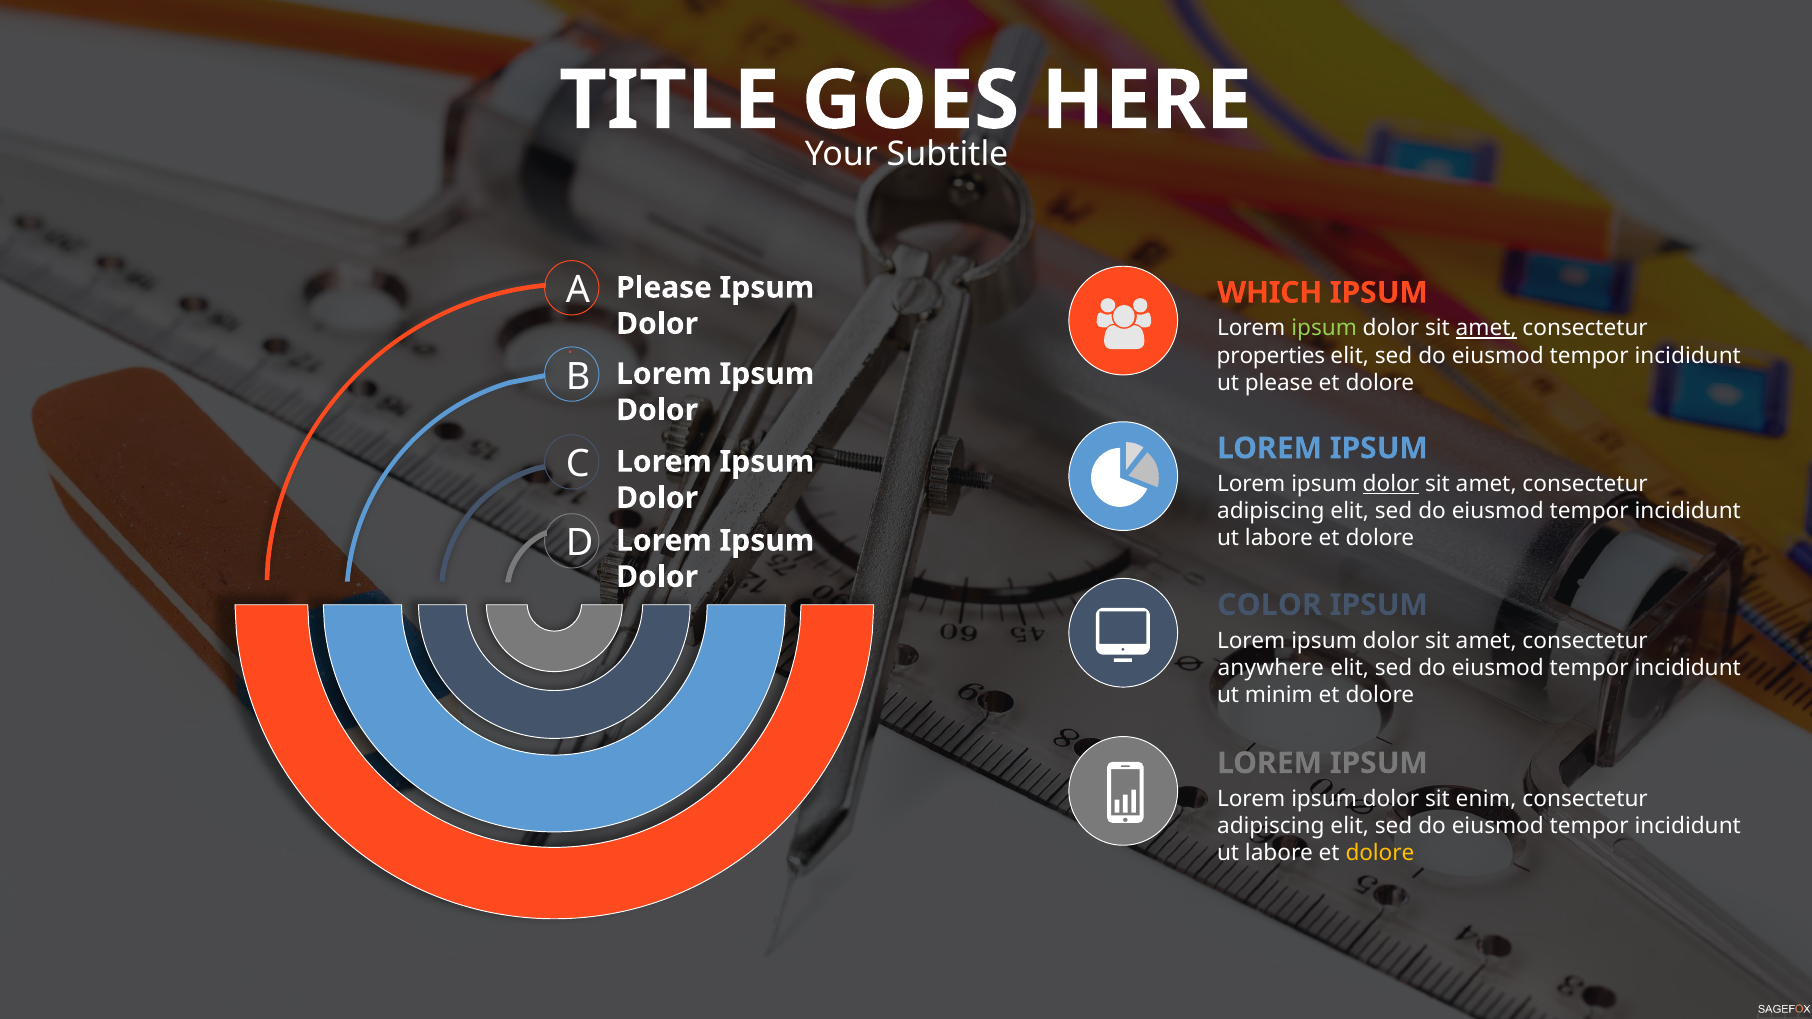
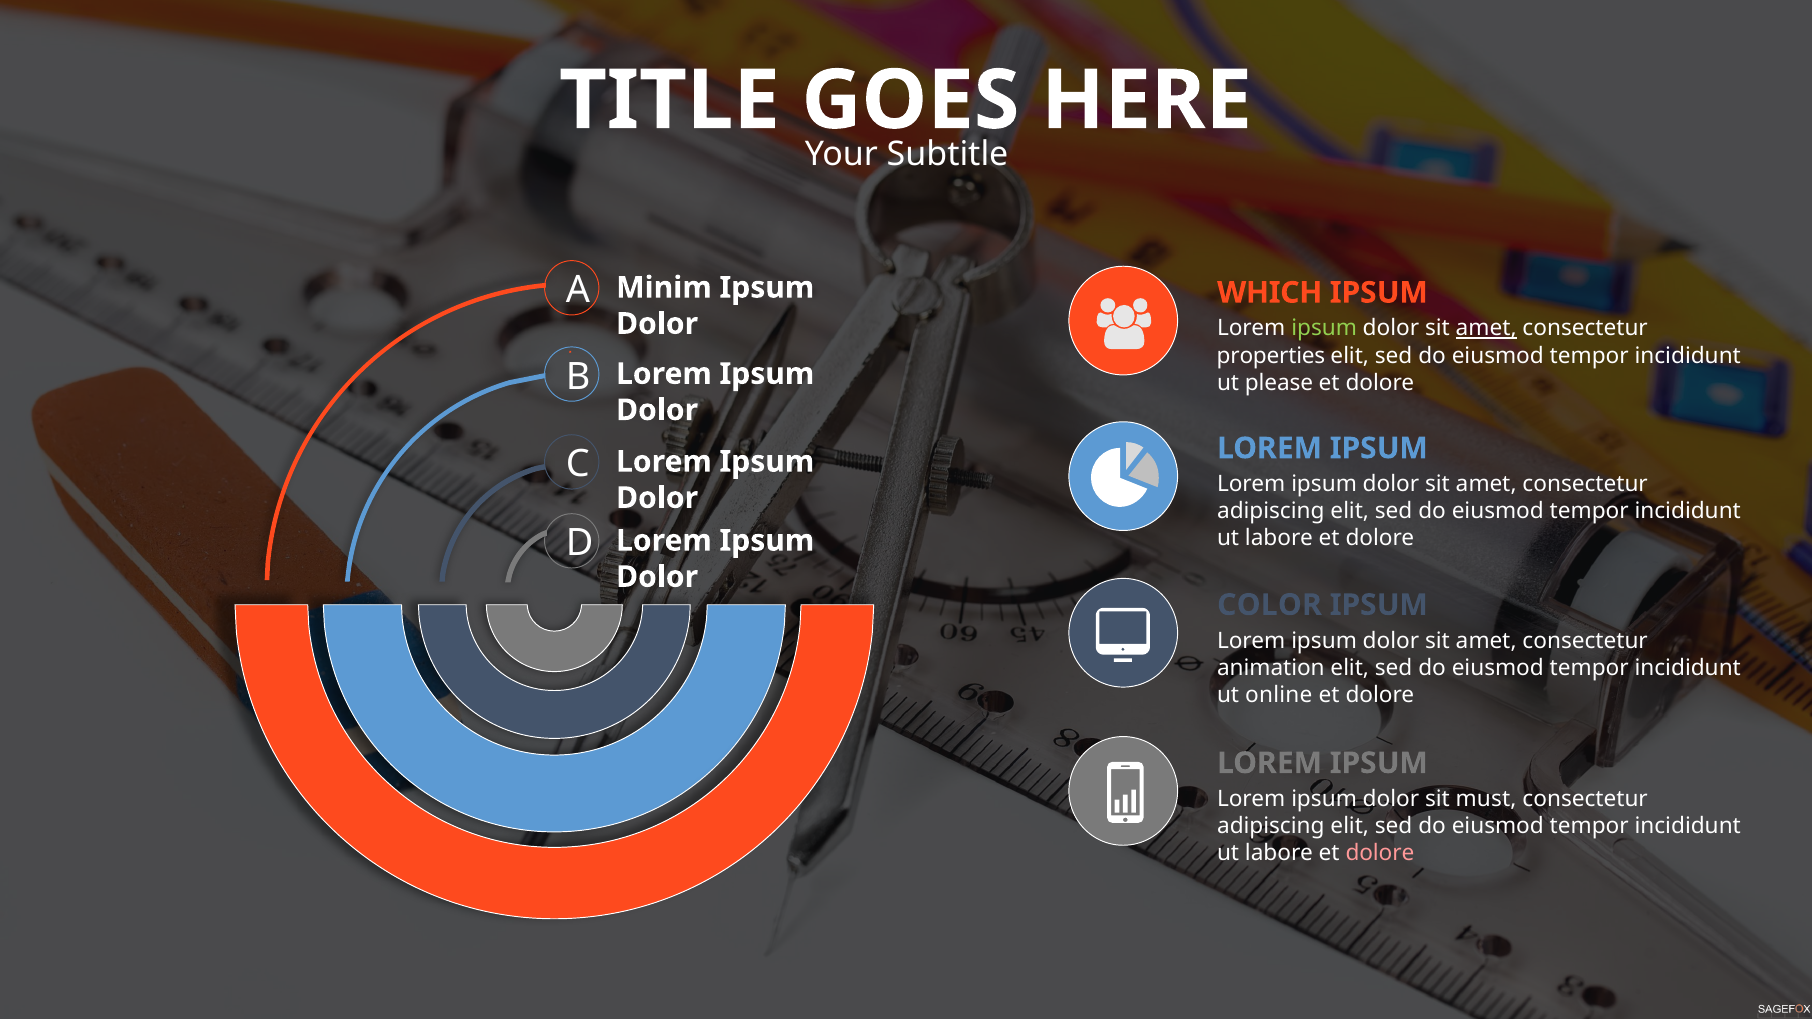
Please: Please -> Minim (664, 288)
dolor underline: present -> none (1391, 484)
anywhere: anywhere -> animation (1271, 668)
minim: minim -> online (1279, 695)
enim: enim -> must (1486, 799)
dolore colour: yellow -> pink (1380, 853)
